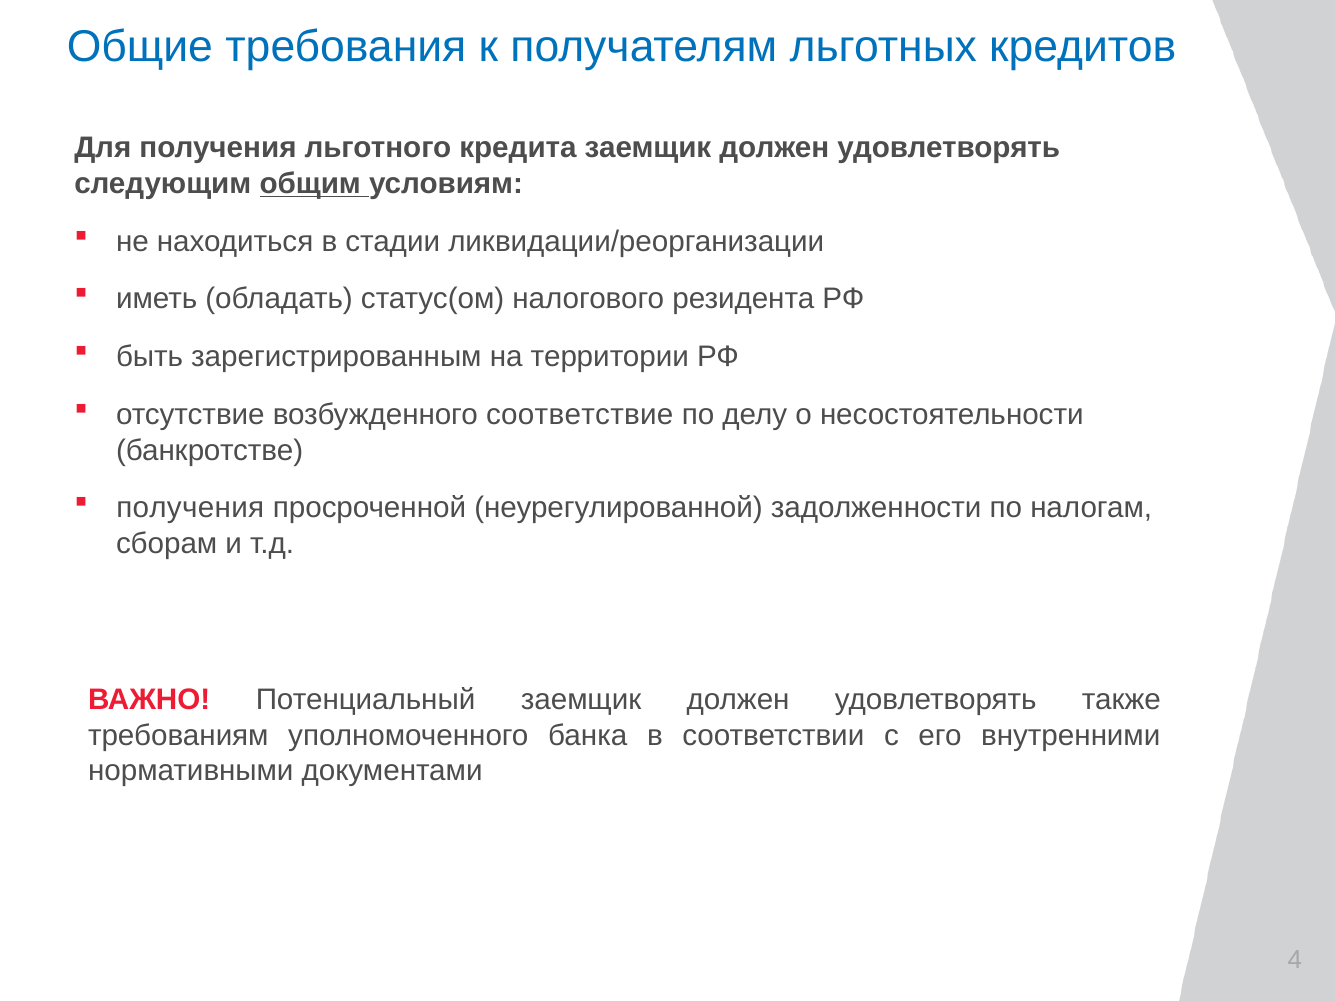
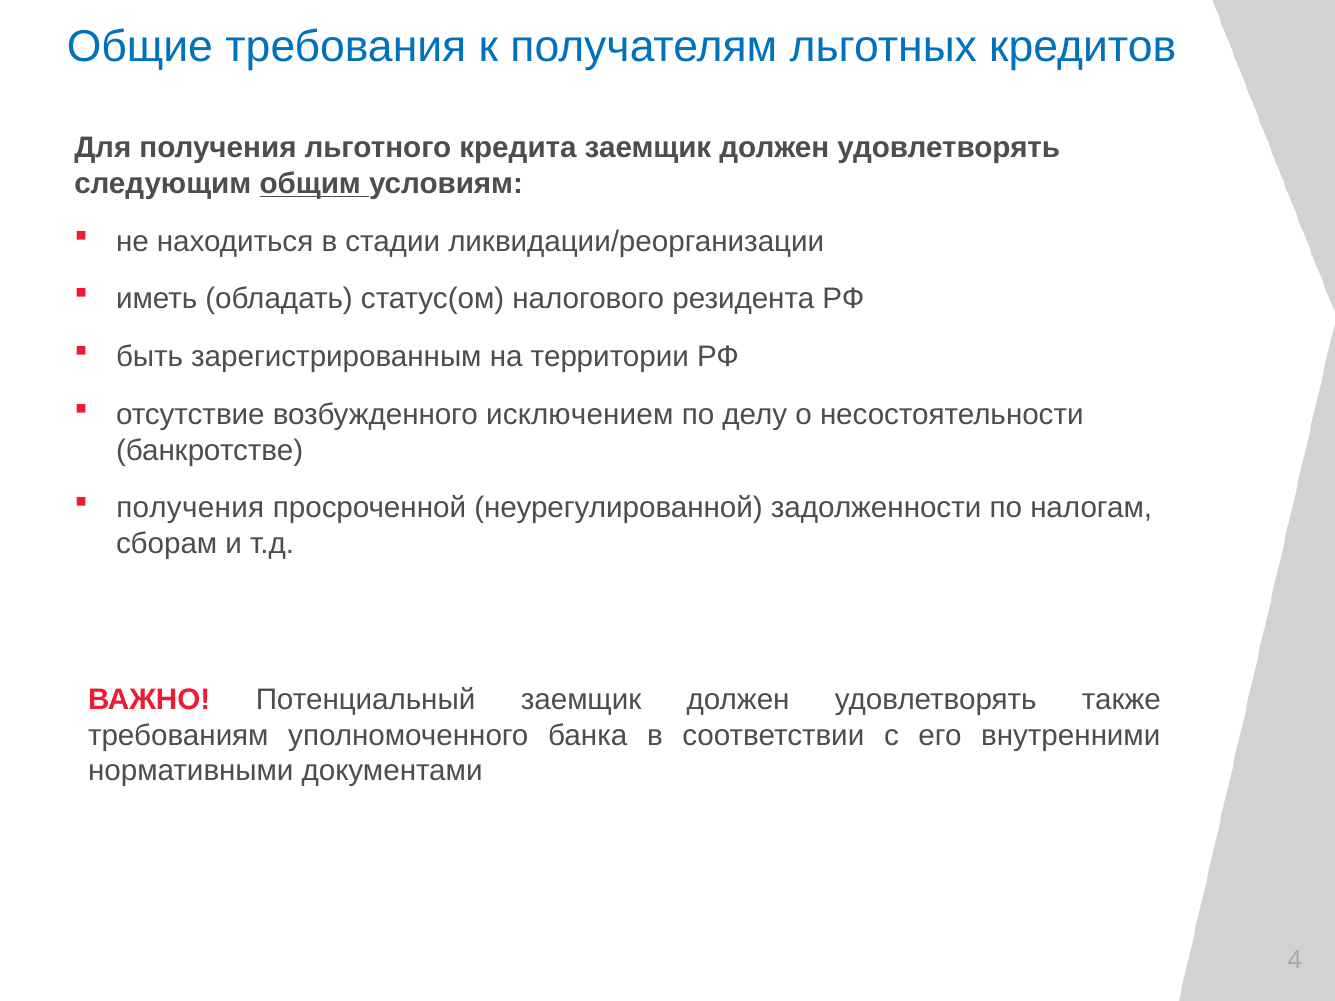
соответствие: соответствие -> исключением (580, 415)
